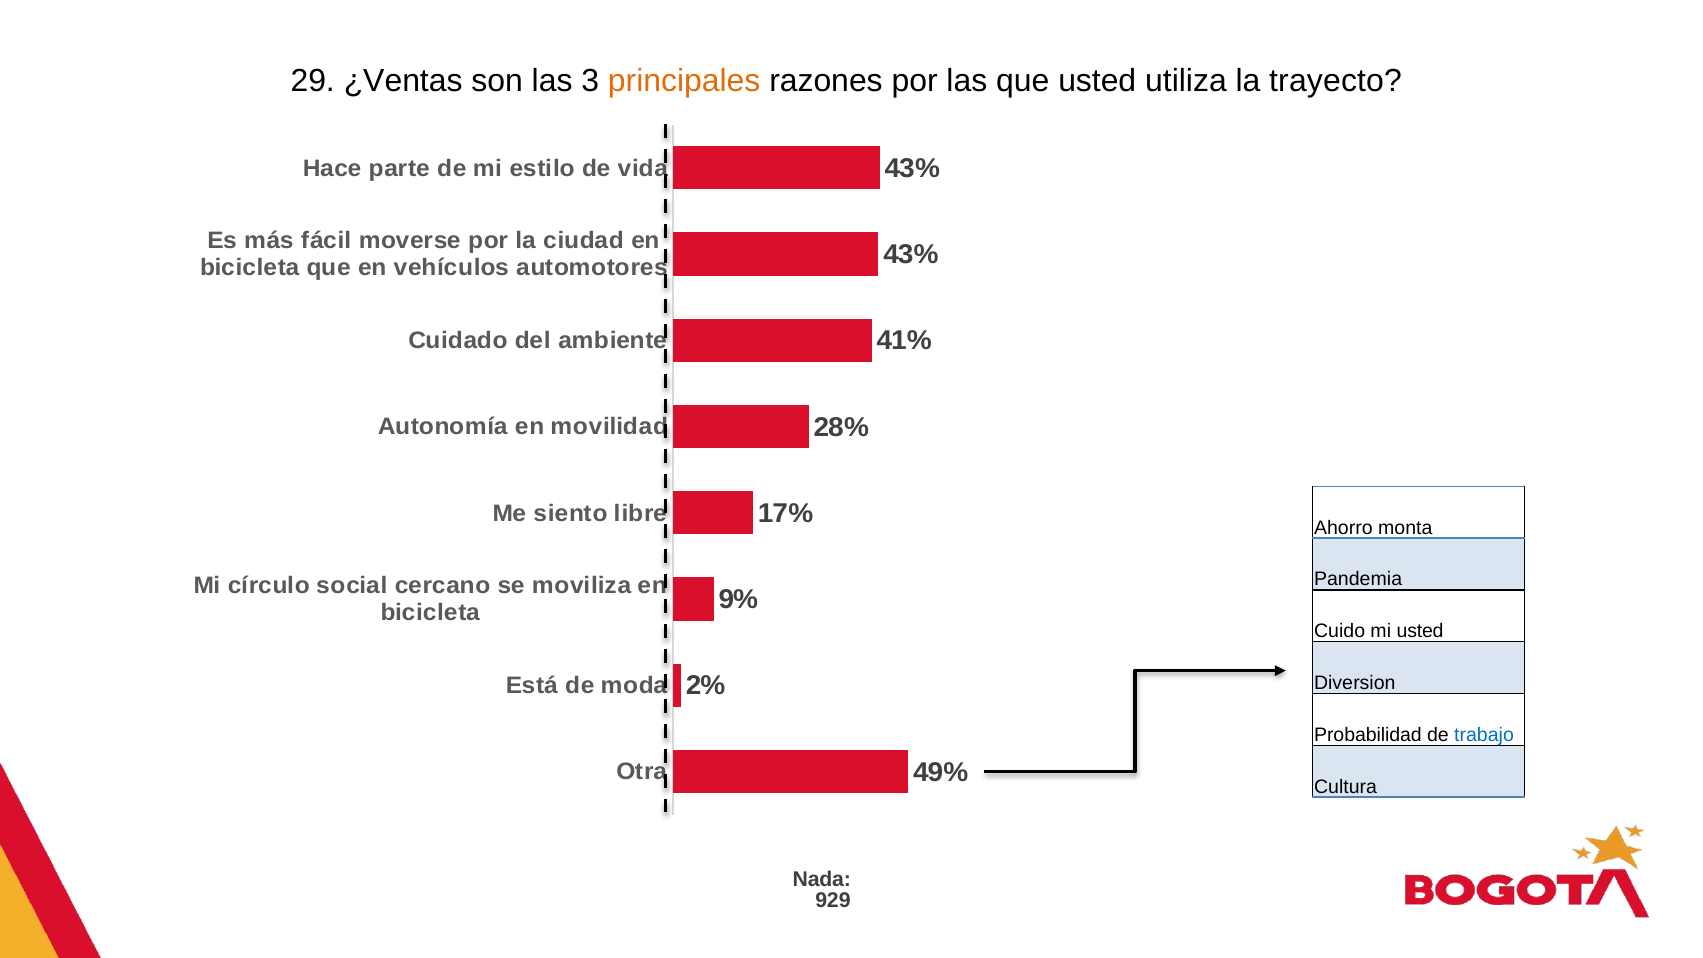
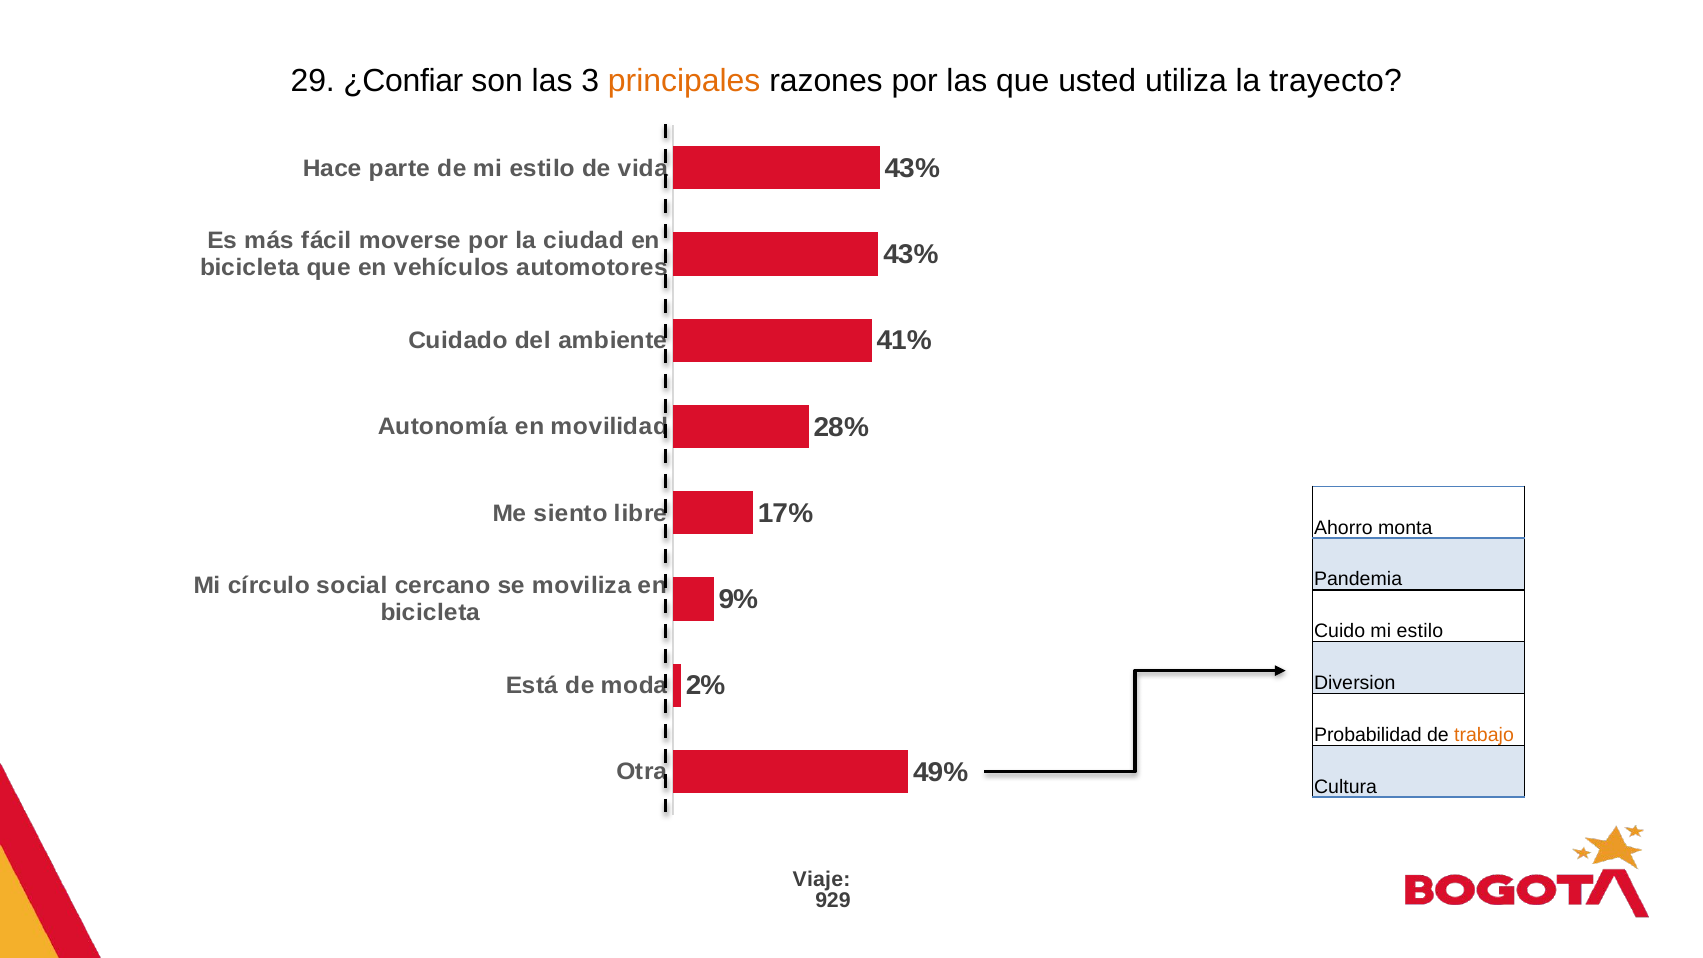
¿Ventas: ¿Ventas -> ¿Confiar (403, 81)
Cuido mi usted: usted -> estilo (1420, 631)
trabajo colour: blue -> orange (1484, 735)
Nada: Nada -> Viaje (822, 879)
